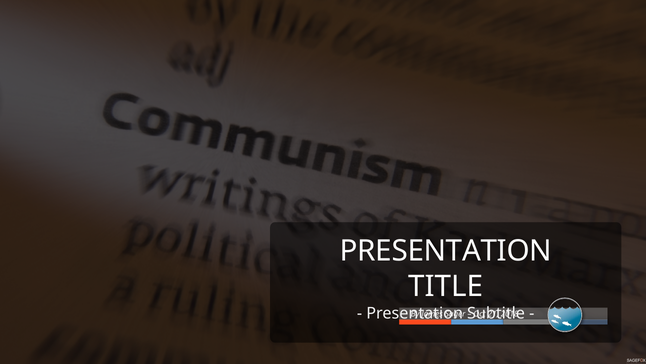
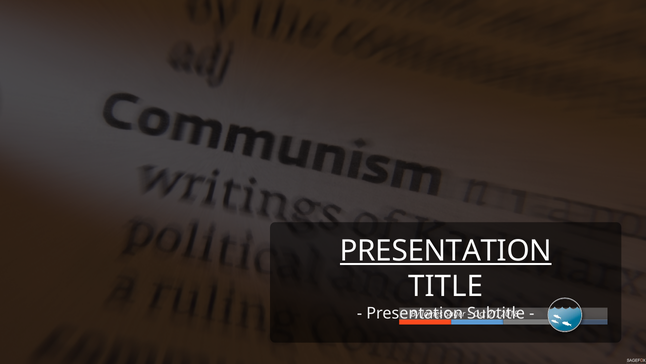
PRESENTATION underline: none -> present (446, 251)
